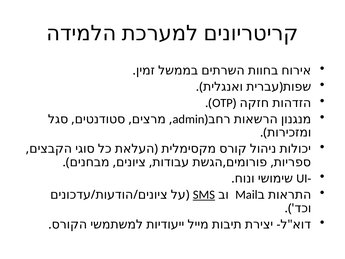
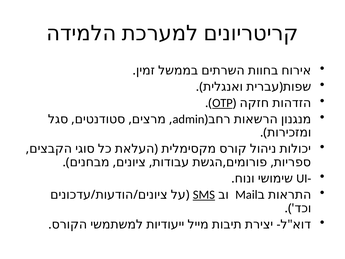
OTP underline: none -> present (222, 103)
